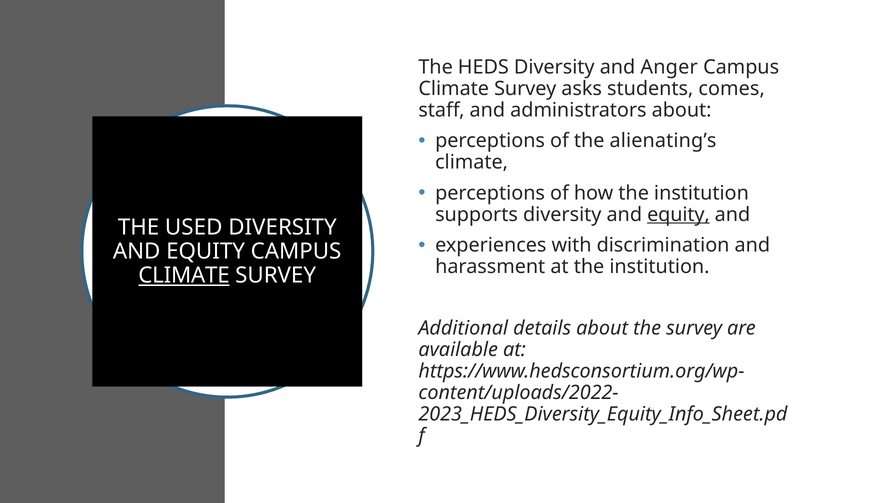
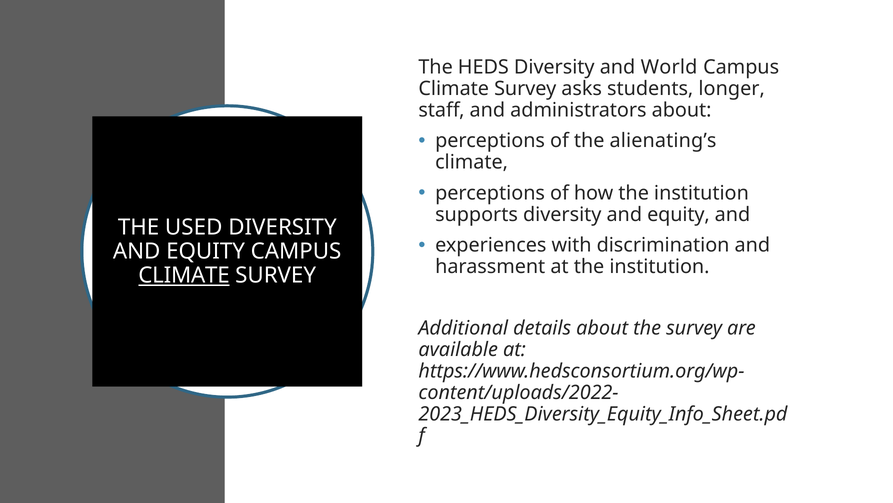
Anger: Anger -> World (669, 67)
comes: comes -> longer (732, 89)
equity underline: present -> none (678, 214)
